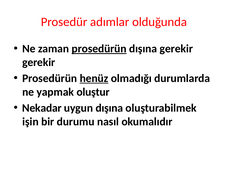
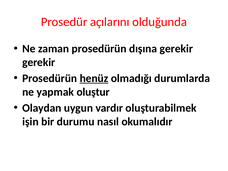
adımlar: adımlar -> açılarını (110, 22)
prosedürün underline: present -> none (99, 49)
Nekadar: Nekadar -> Olaydan (42, 108)
uygun dışına: dışına -> vardır (109, 108)
